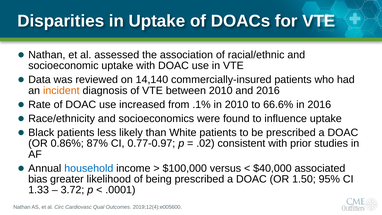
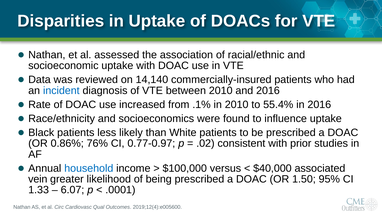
incident colour: orange -> blue (61, 90)
66.6%: 66.6% -> 55.4% (278, 104)
87%: 87% -> 76% (97, 143)
bias: bias -> vein (38, 179)
3.72: 3.72 -> 6.07 (73, 190)
